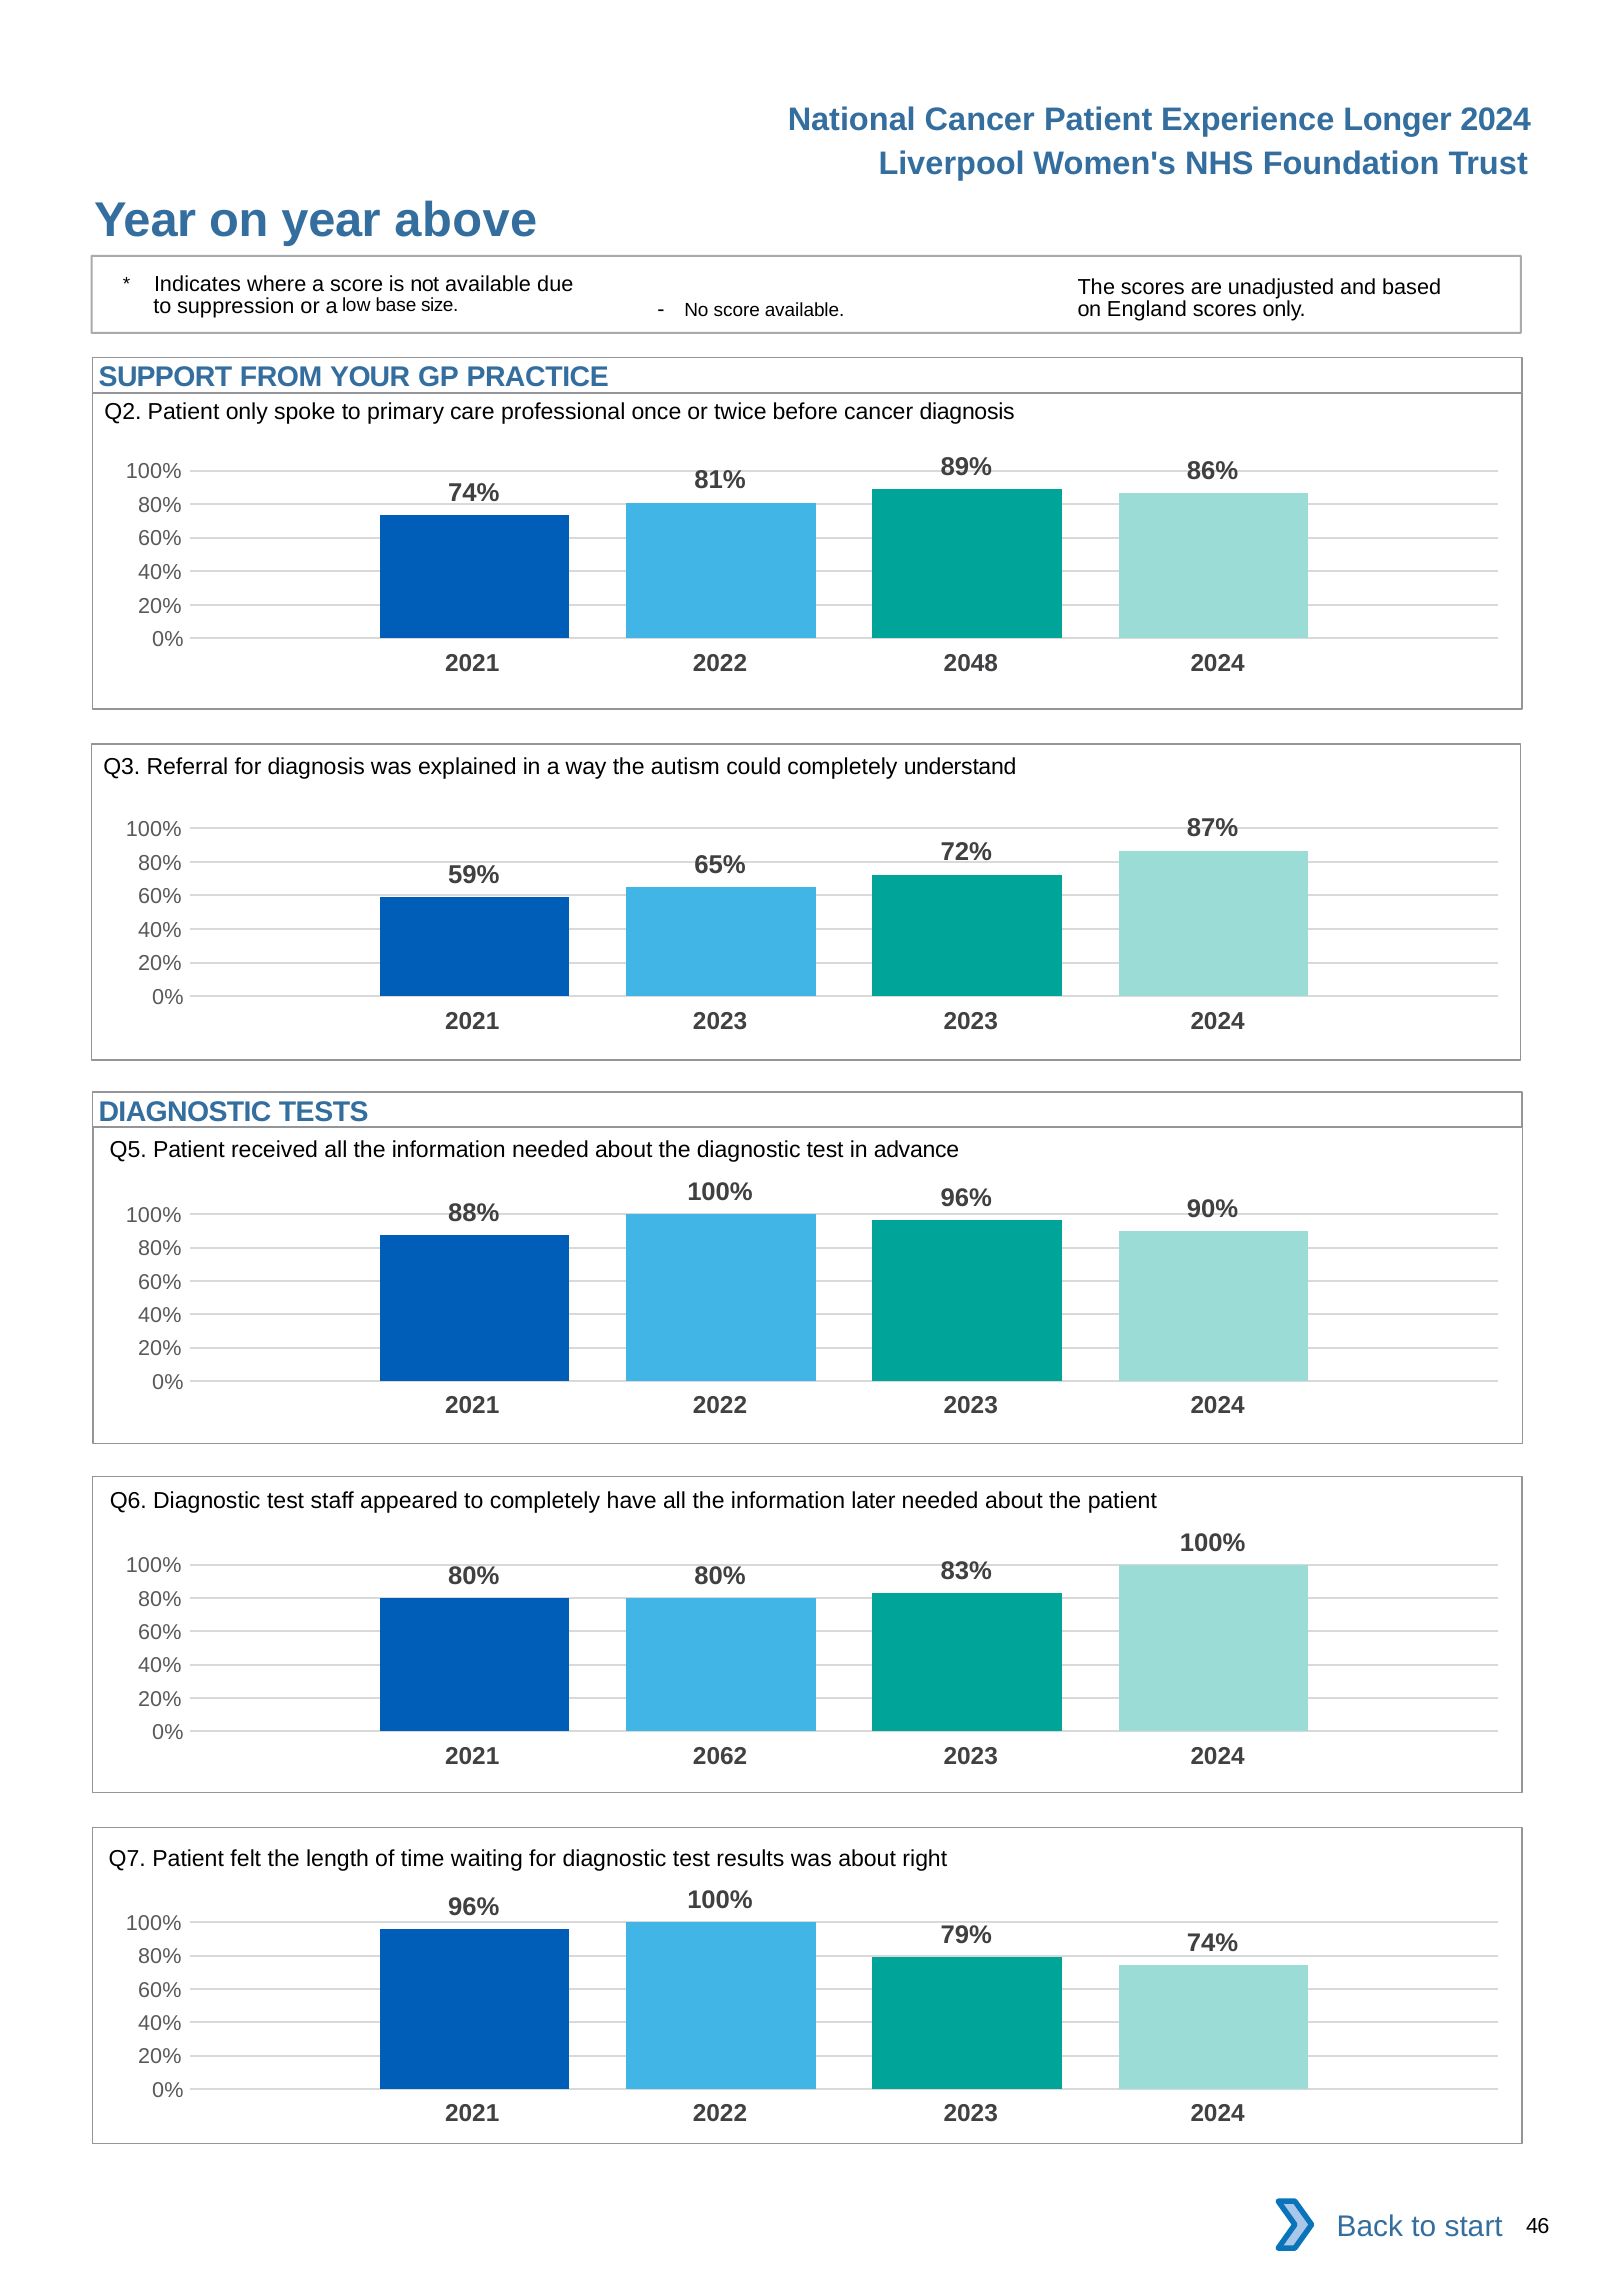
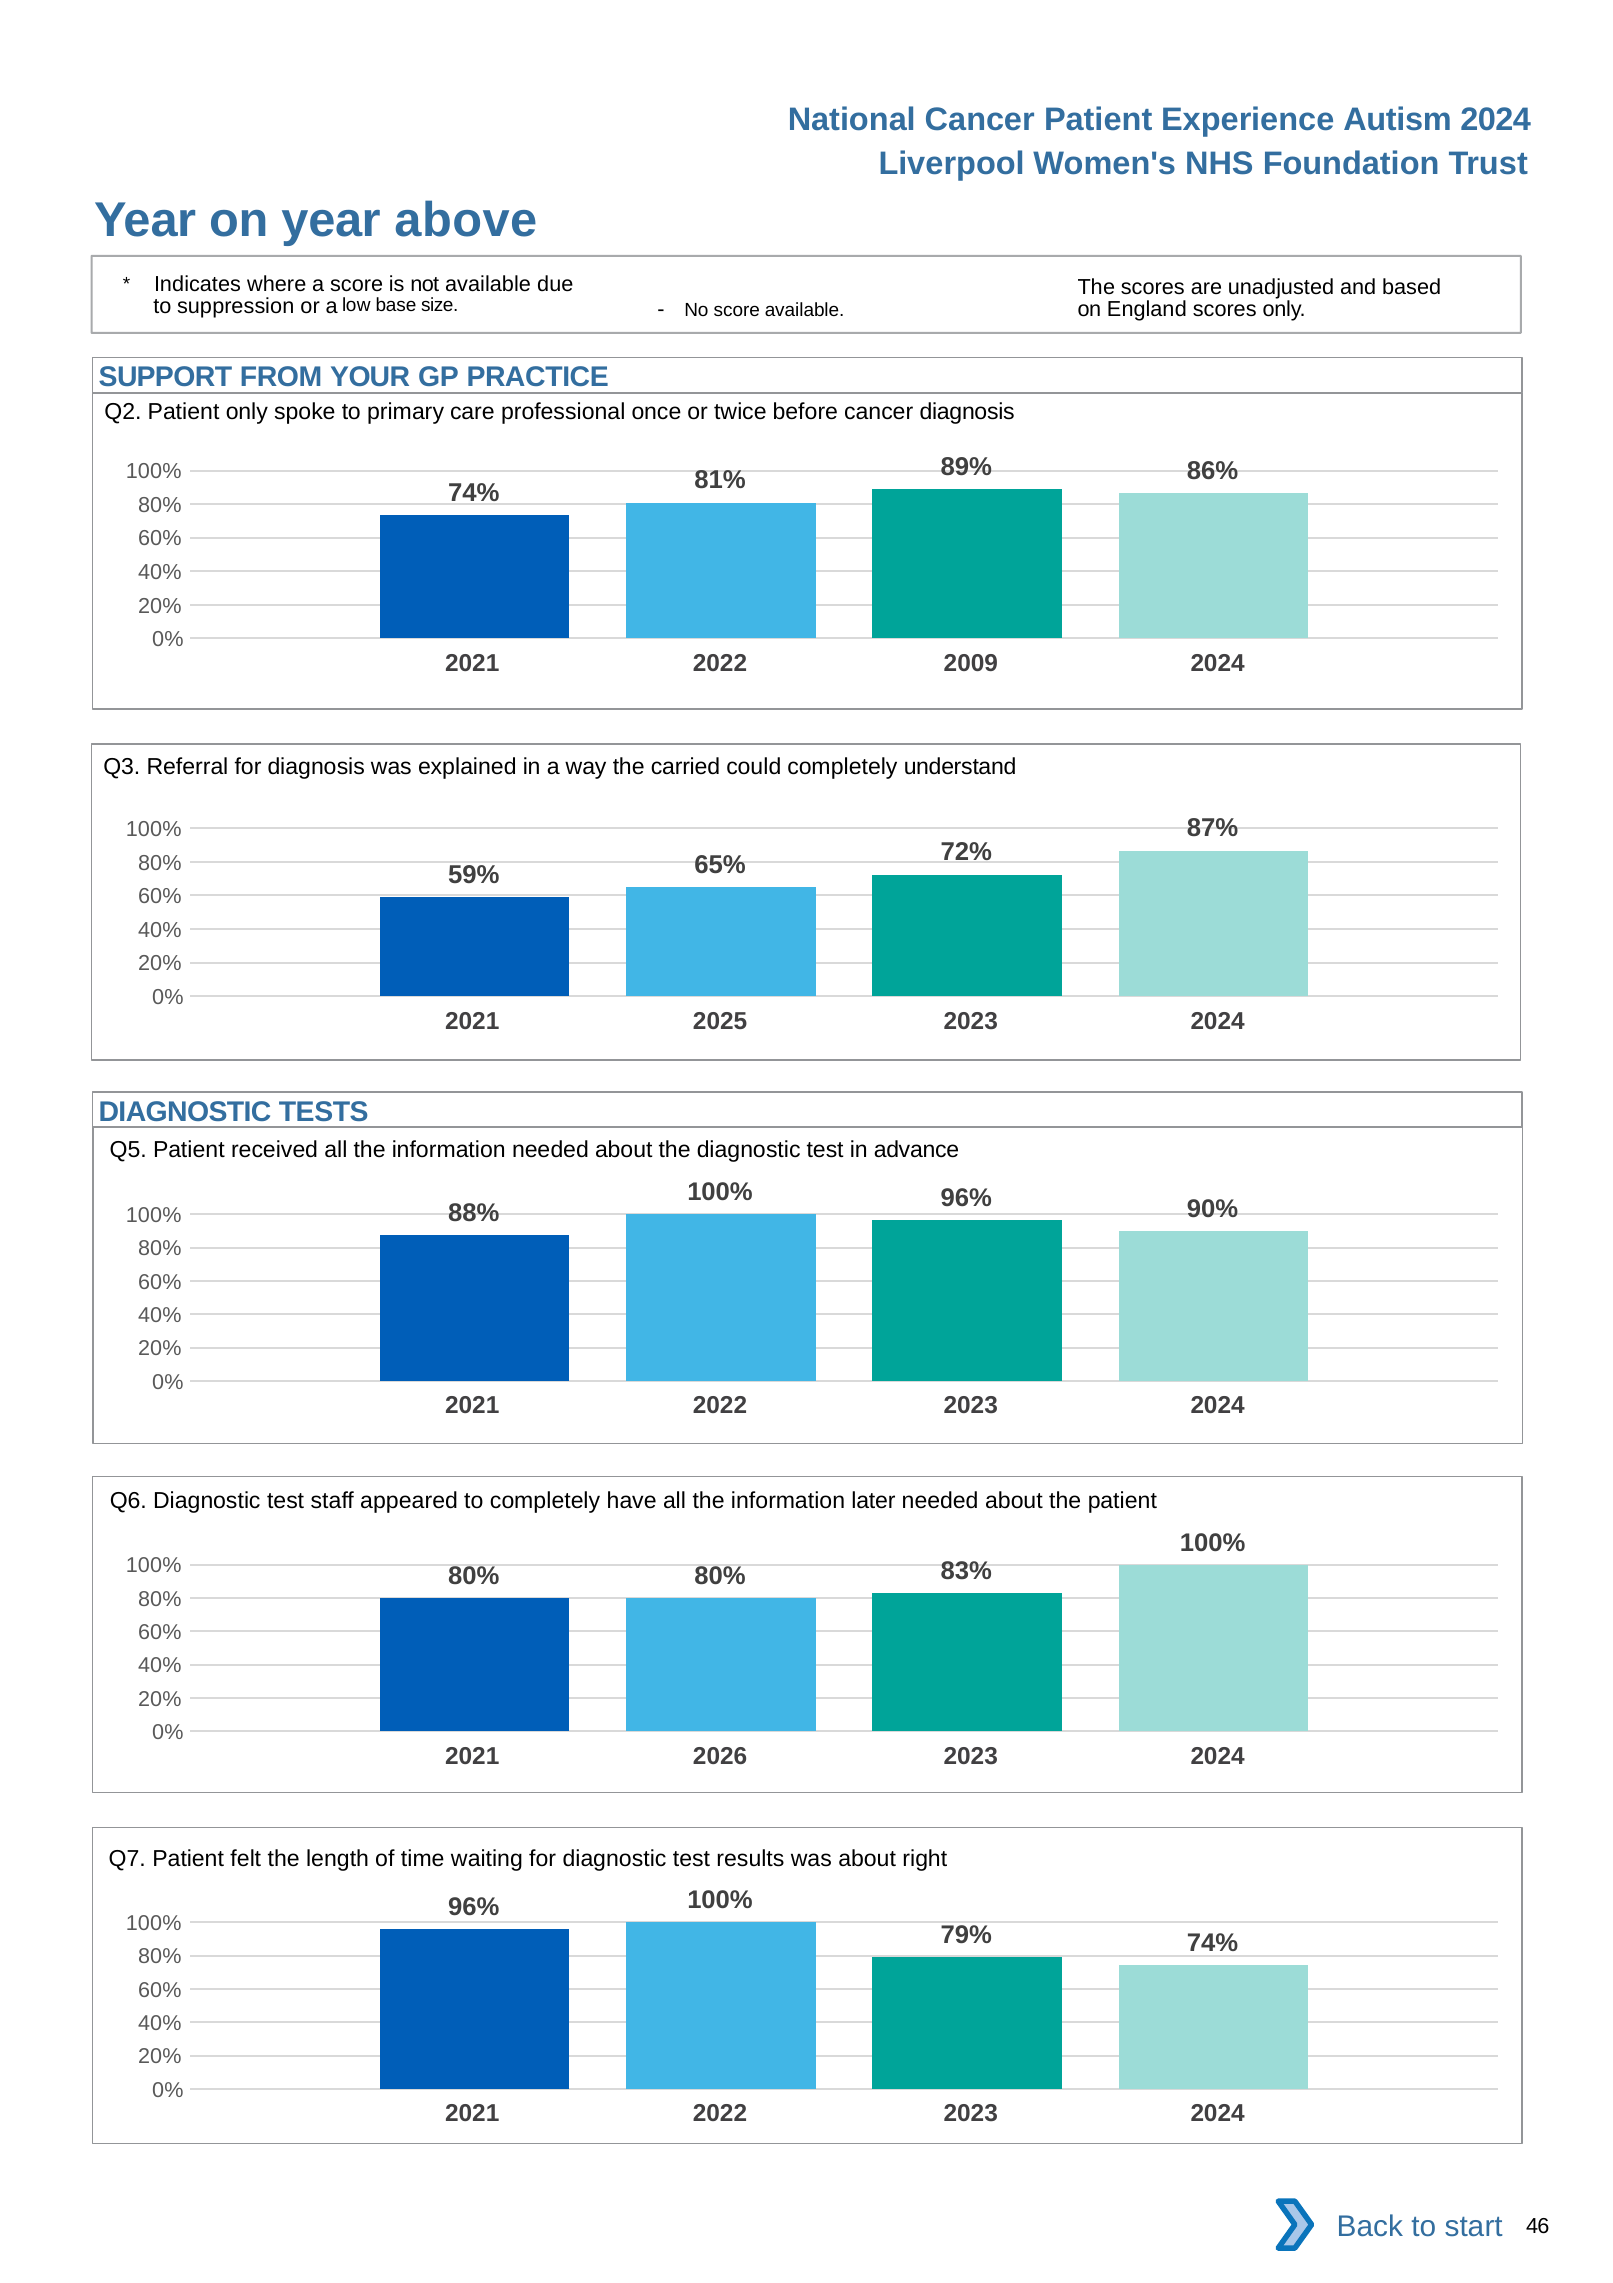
Longer: Longer -> Autism (1398, 120)
2048: 2048 -> 2009 (971, 663)
autism: autism -> carried (685, 767)
2021 2023: 2023 -> 2025 (720, 1021)
2062: 2062 -> 2026 (720, 1756)
